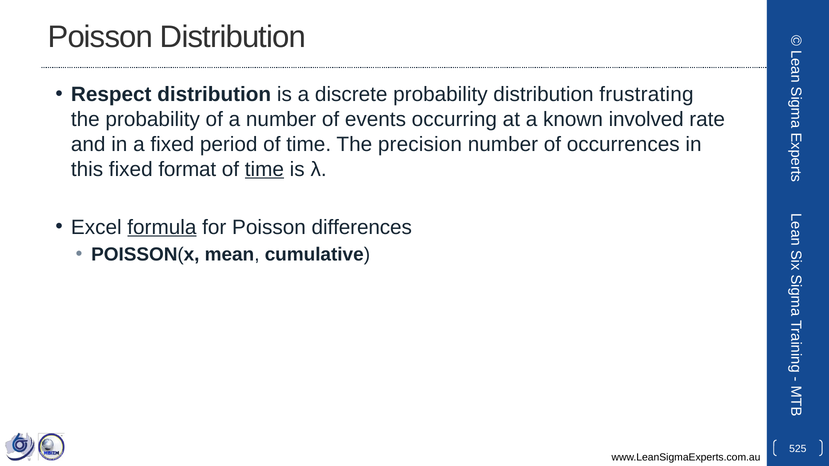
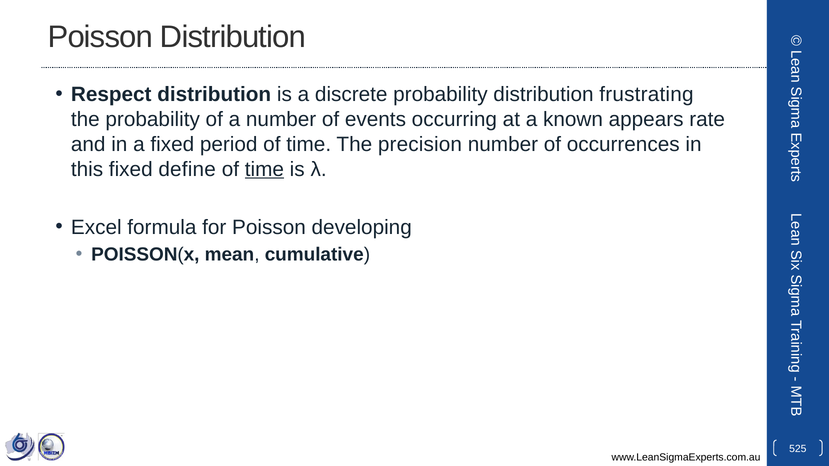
involved: involved -> appears (646, 120)
format: format -> define (187, 169)
formula underline: present -> none (162, 227)
differences: differences -> developing (362, 227)
